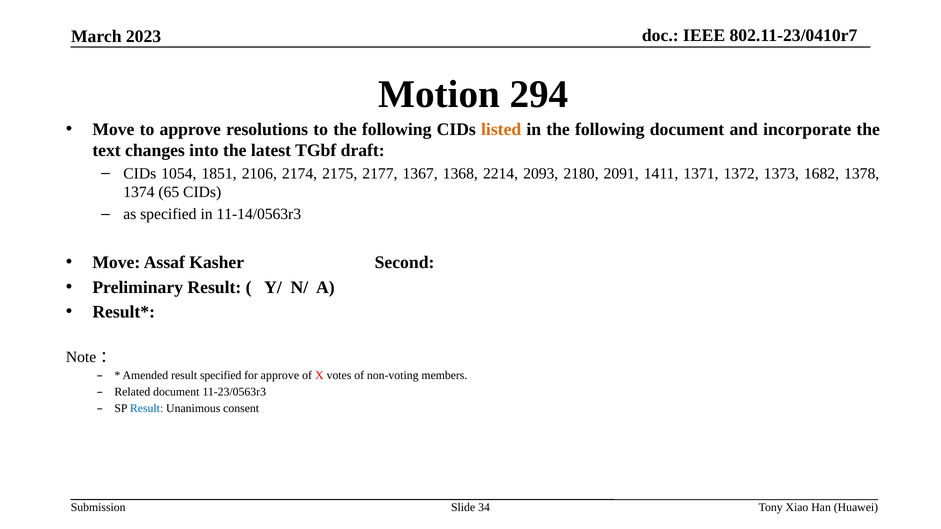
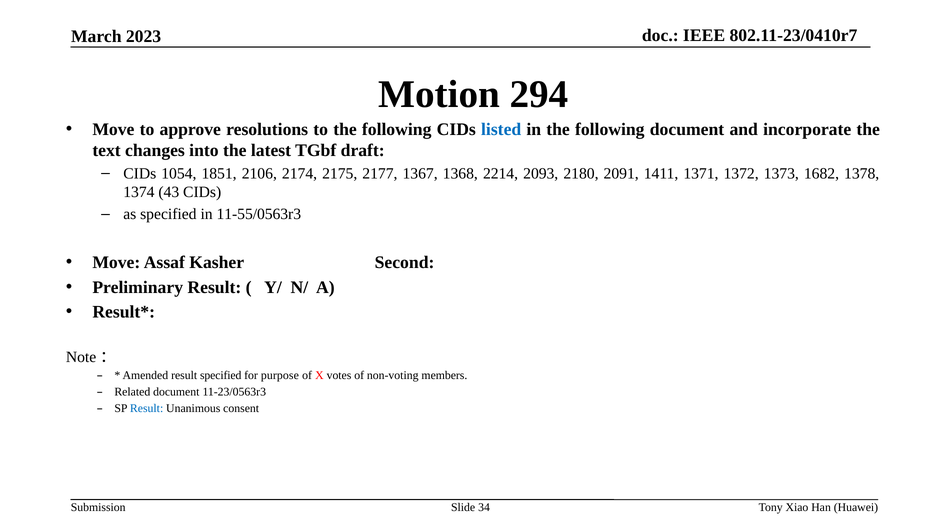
listed colour: orange -> blue (501, 129)
65: 65 -> 43 (169, 192)
11-14/0563r3: 11-14/0563r3 -> 11-55/0563r3 (259, 214)
for approve: approve -> purpose (280, 376)
